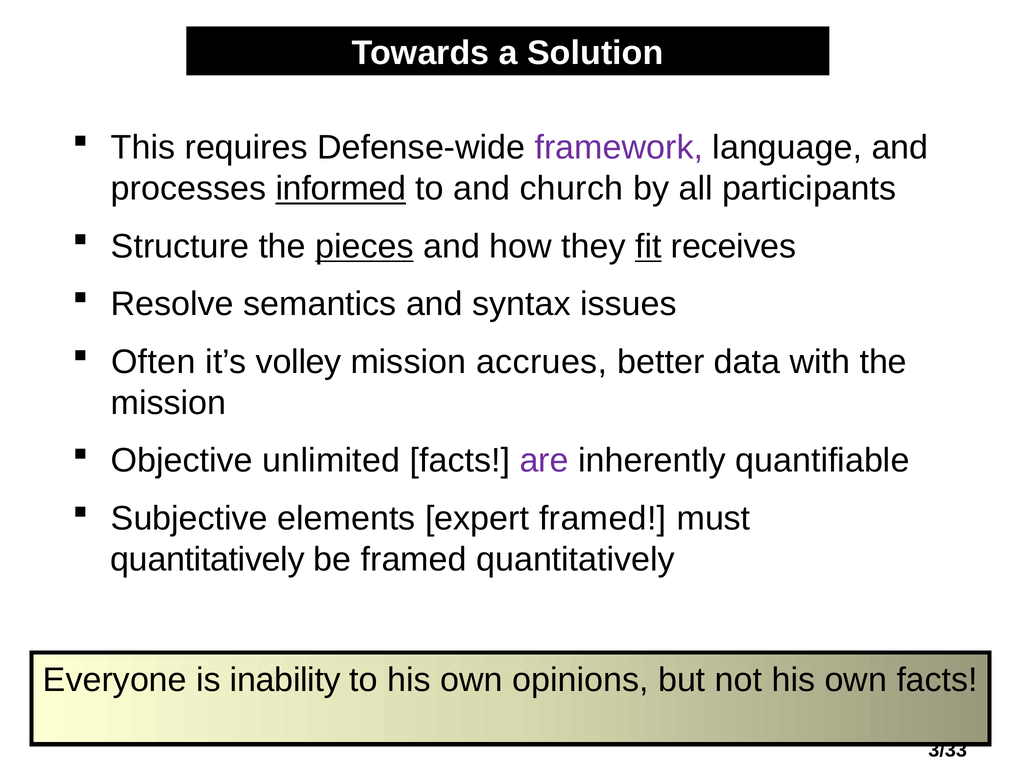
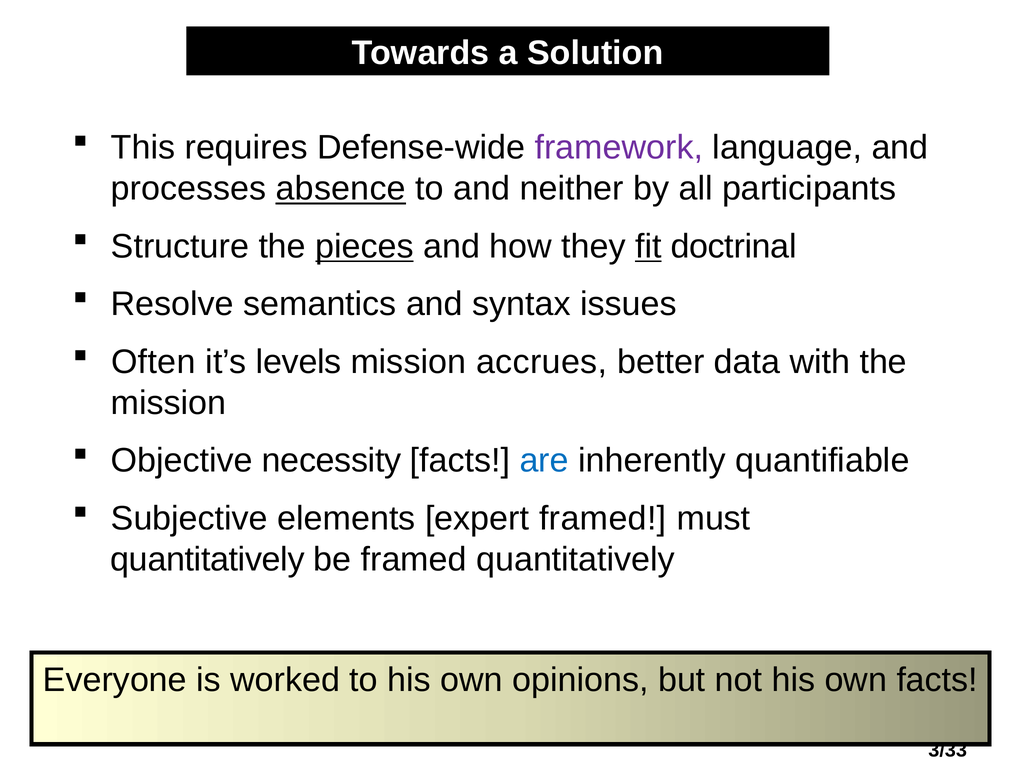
informed: informed -> absence (341, 189)
church: church -> neither (572, 189)
receives: receives -> doctrinal (734, 246)
volley: volley -> levels (299, 362)
unlimited: unlimited -> necessity (332, 461)
are colour: purple -> blue (544, 461)
inability: inability -> worked (285, 681)
